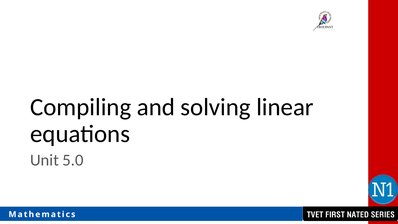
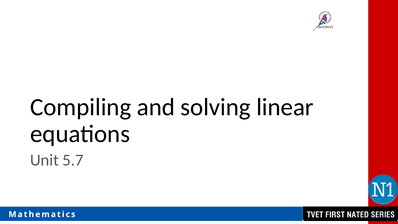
5.0: 5.0 -> 5.7 (73, 160)
